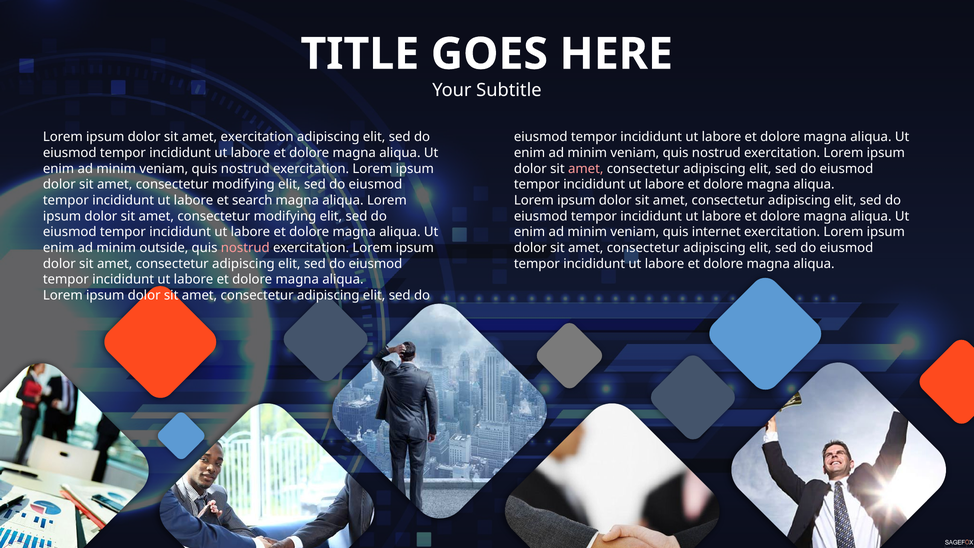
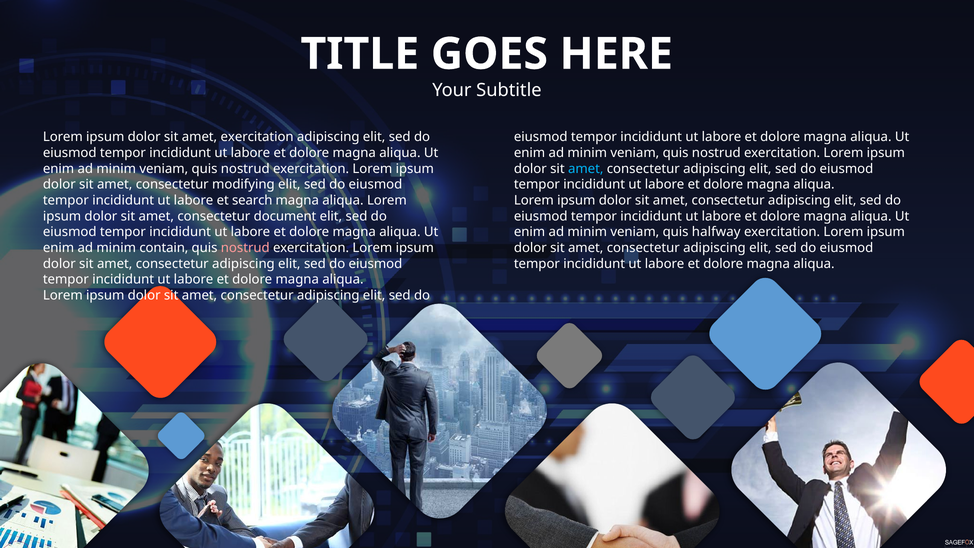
amet colour: pink -> light blue (586, 169)
modifying: modifying -> document (285, 216)
internet: internet -> halfway (716, 232)
outside: outside -> contain (164, 248)
